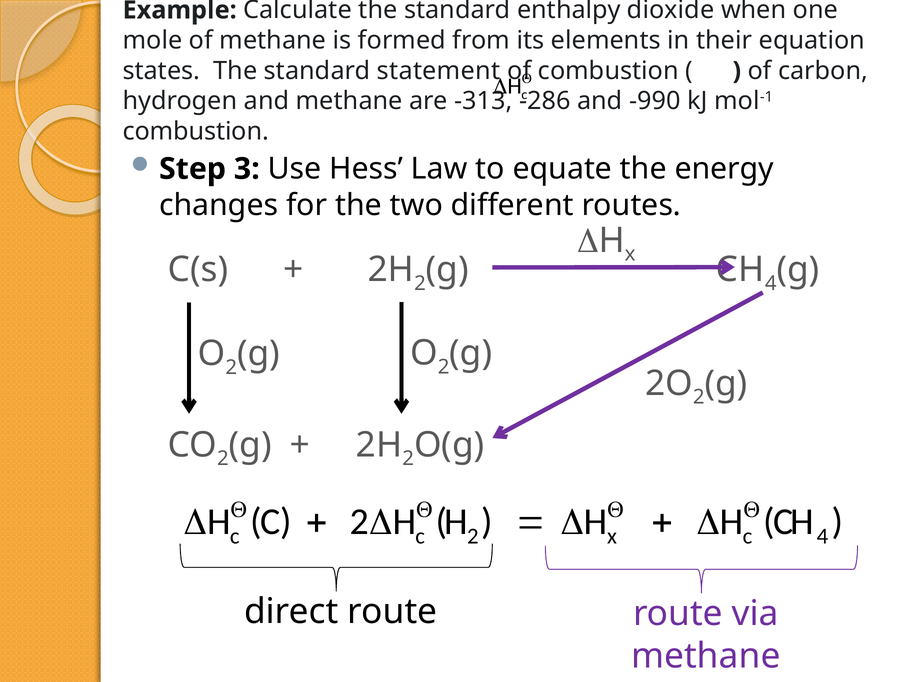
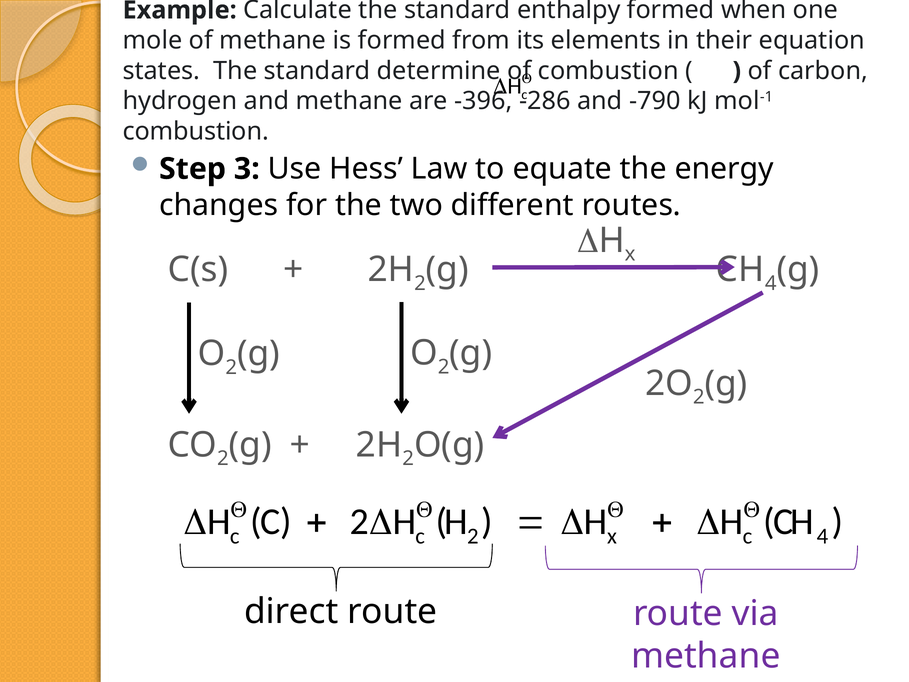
enthalpy dioxide: dioxide -> formed (671, 10)
statement: statement -> determine (439, 71)
-313: -313 -> -396 (483, 101)
-990: -990 -> -790 (655, 101)
